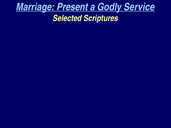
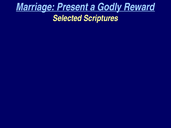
Service: Service -> Reward (139, 7)
